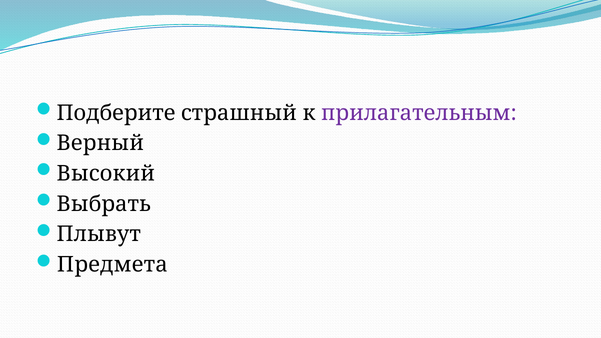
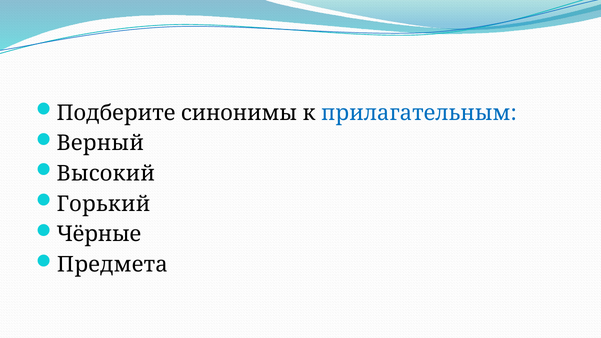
страшный: страшный -> синонимы (239, 113)
прилагательным colour: purple -> blue (419, 113)
Выбрать: Выбрать -> Горький (104, 204)
Плывут: Плывут -> Чёрные (99, 234)
